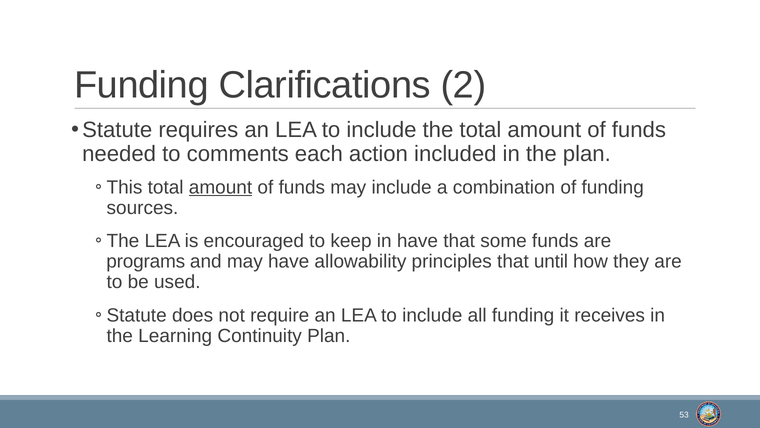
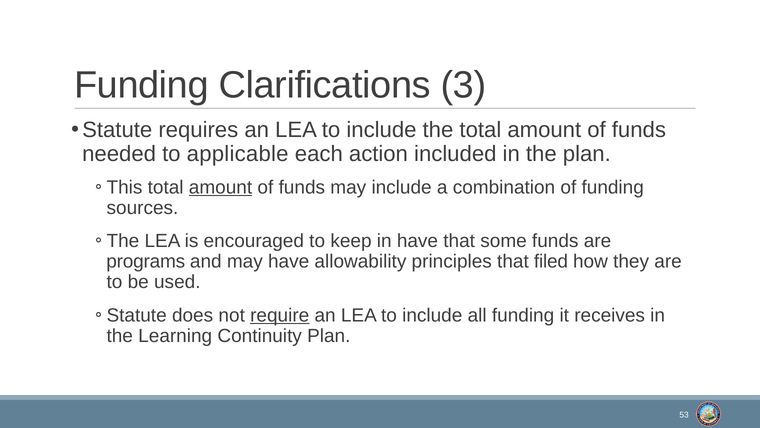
2: 2 -> 3 (463, 85)
comments: comments -> applicable (238, 154)
until: until -> filed (551, 261)
require underline: none -> present (280, 315)
